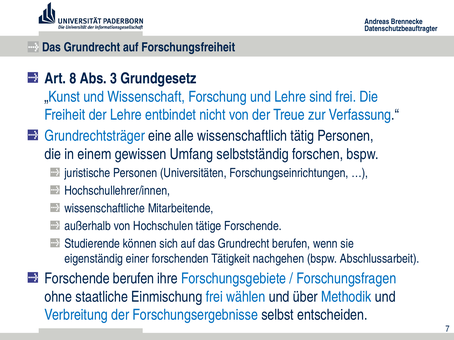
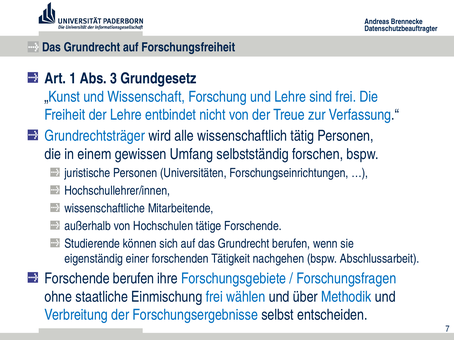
8: 8 -> 1 (73, 79)
eine: eine -> wird (160, 136)
